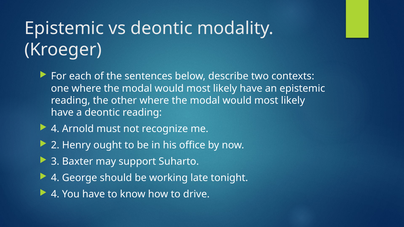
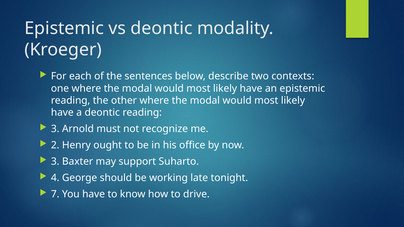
4: 4 -> 3 (55, 129)
4: 4 -> 7 (55, 194)
